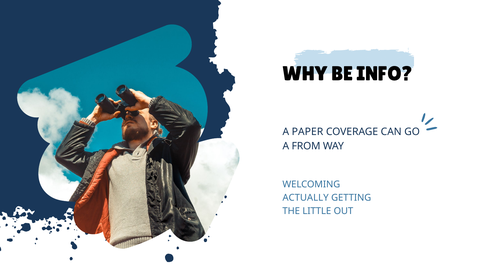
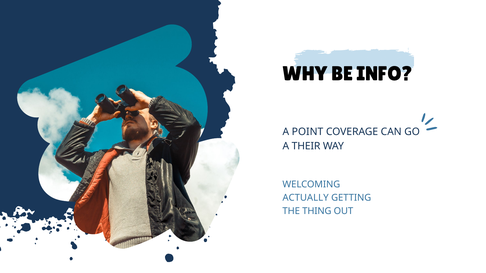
PAPER: PAPER -> POINT (308, 132)
FROM: FROM -> THEIR (306, 146)
LITTLE: LITTLE -> THING (317, 211)
